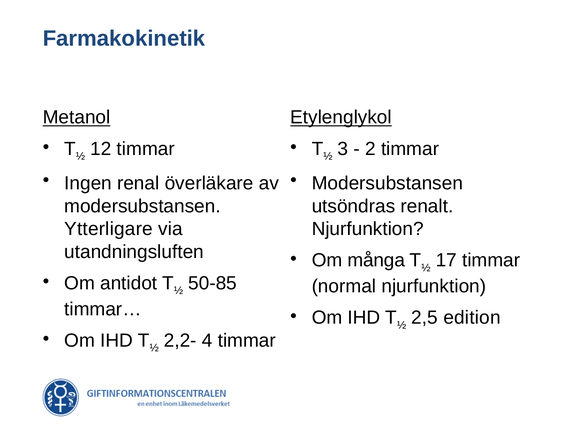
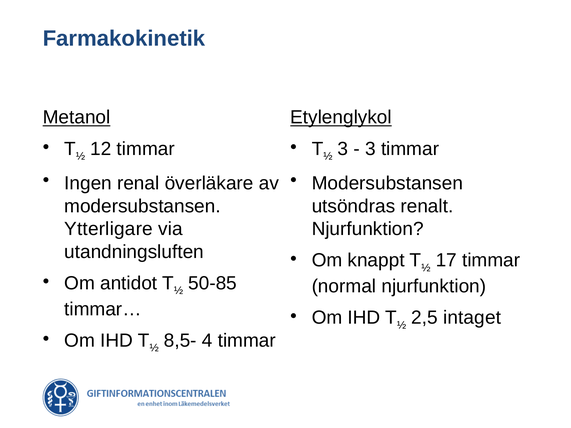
2: 2 -> 3 (370, 149)
många: många -> knappt (376, 260)
edition: edition -> intaget (472, 318)
2,2-: 2,2- -> 8,5- (180, 341)
